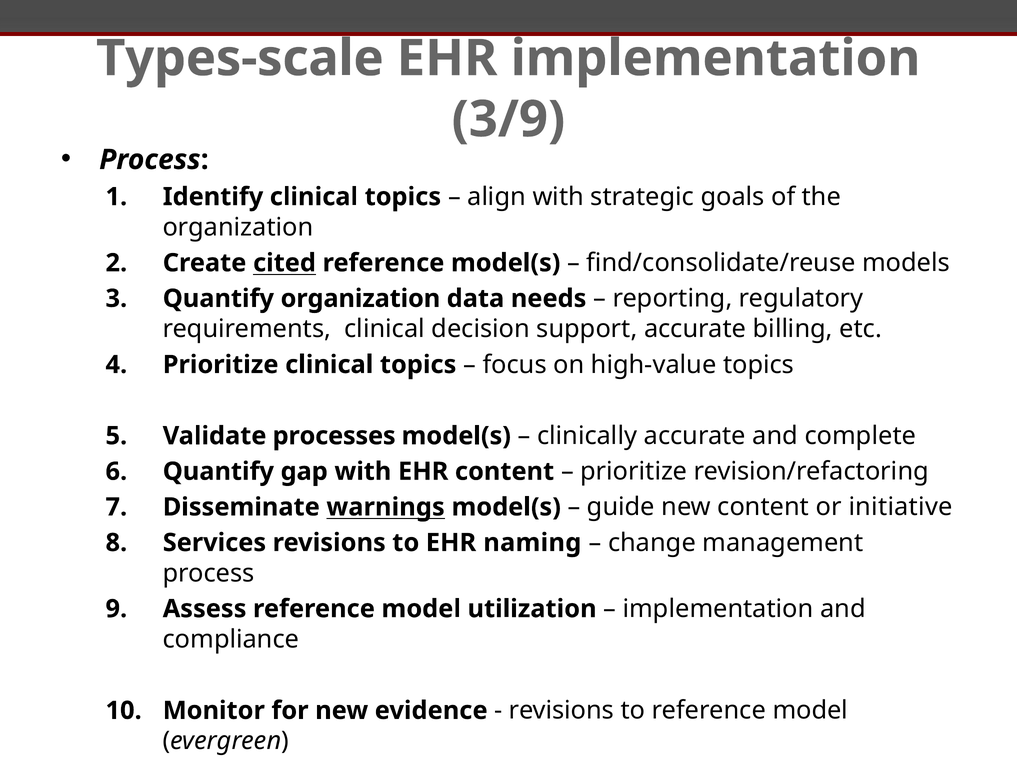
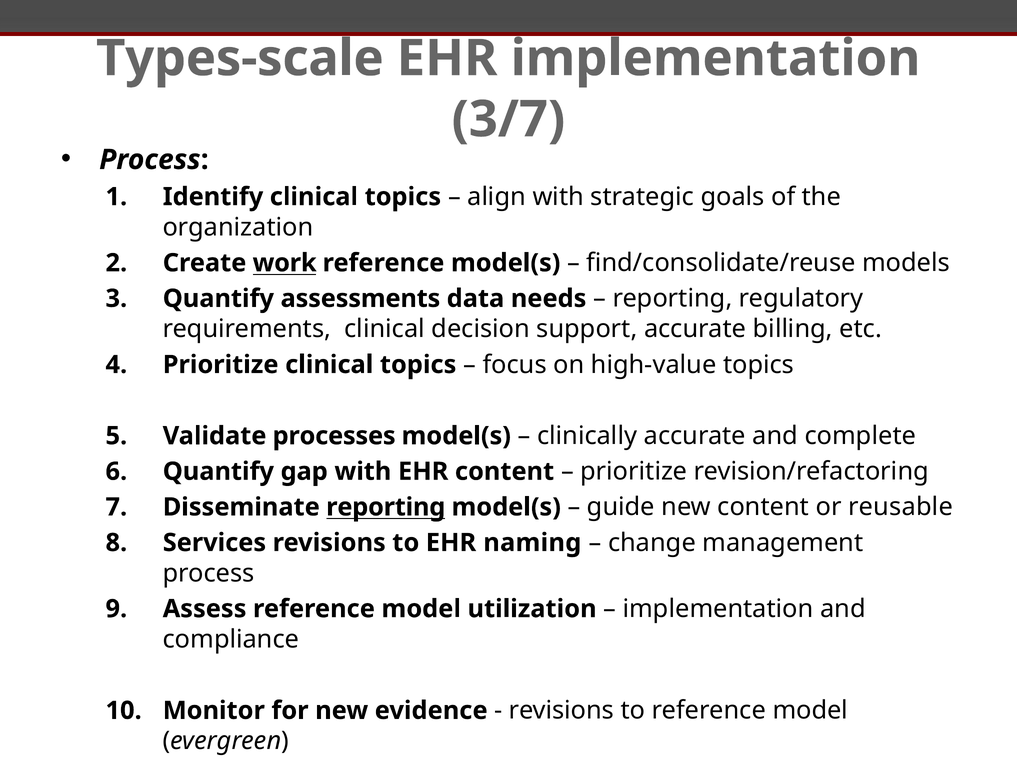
3/9: 3/9 -> 3/7 (508, 119)
cited: cited -> work (285, 263)
Quantify organization: organization -> assessments (360, 298)
Disseminate warnings: warnings -> reporting (386, 507)
initiative: initiative -> reusable (901, 507)
